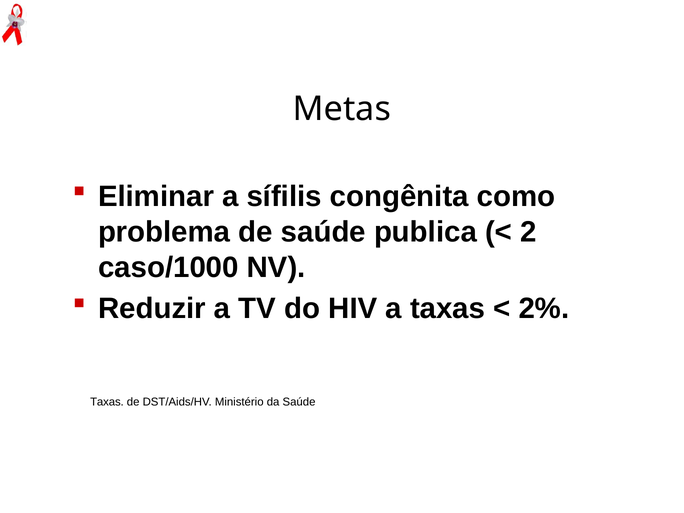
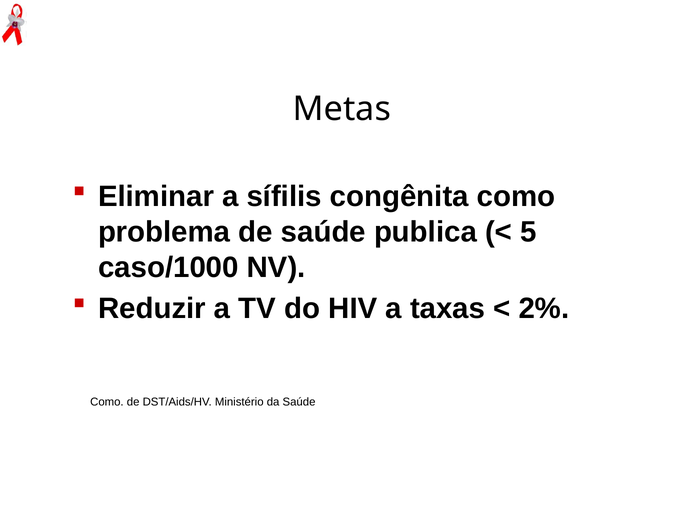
2: 2 -> 5 (528, 232)
Taxas: Taxas -> Como (107, 402)
